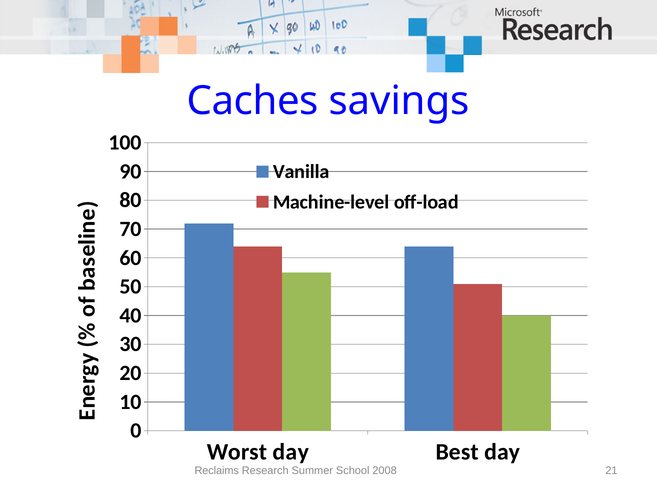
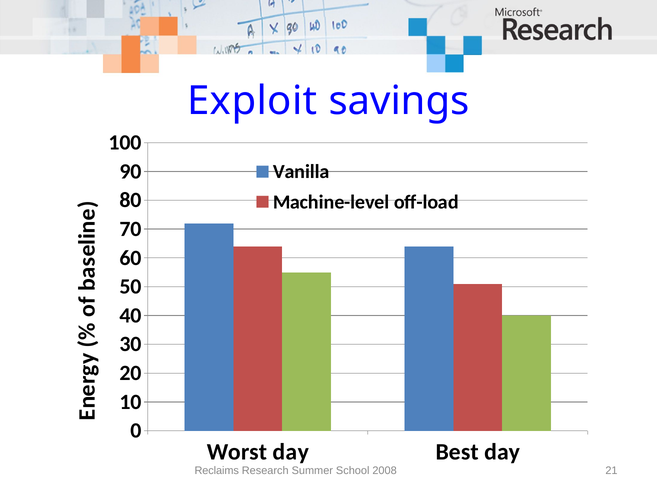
Caches: Caches -> Exploit (252, 101)
